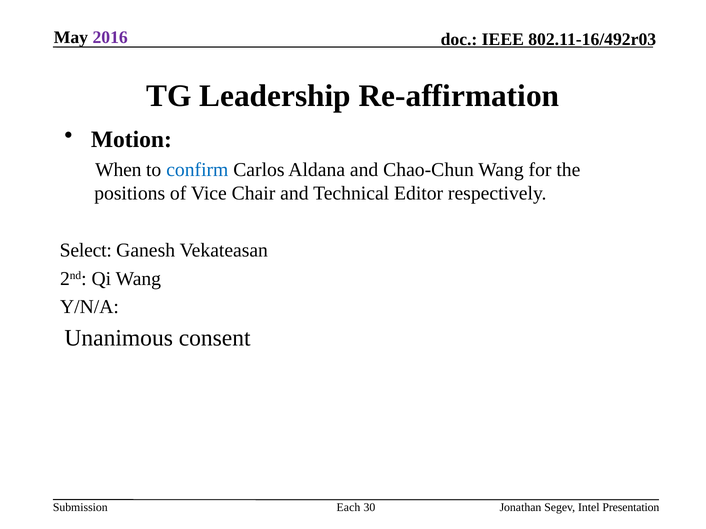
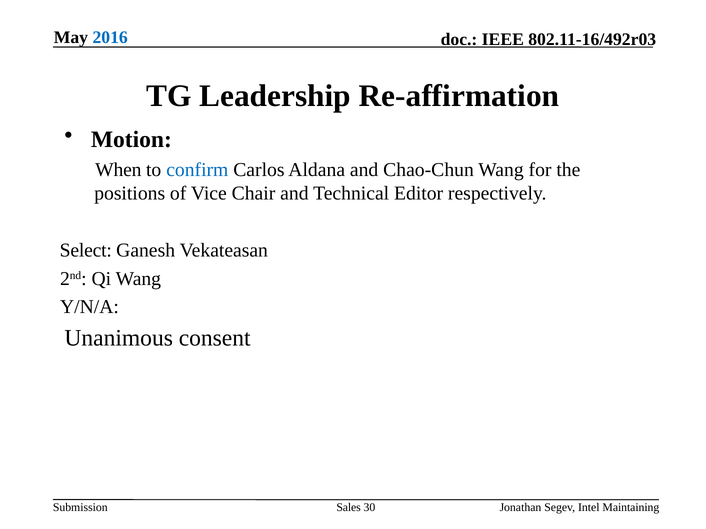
2016 colour: purple -> blue (110, 37)
Each: Each -> Sales (349, 508)
Presentation: Presentation -> Maintaining (631, 508)
